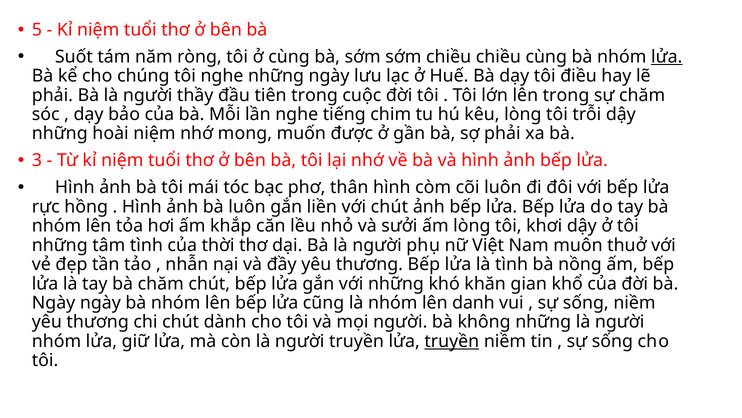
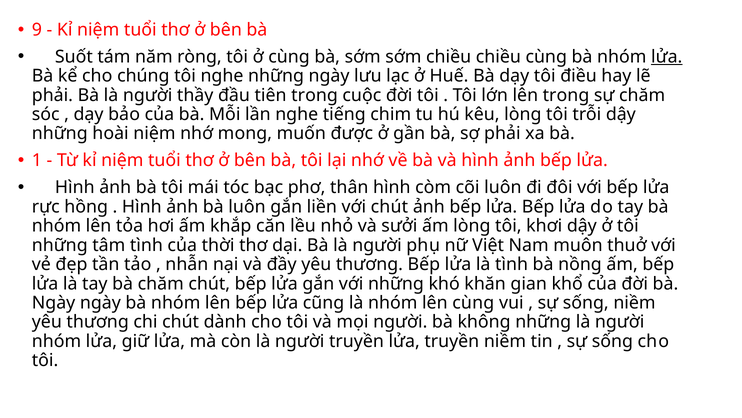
5: 5 -> 9 (37, 30)
3: 3 -> 1 (37, 160)
lên danh: danh -> cùng (473, 302)
truyền underline: present -> none (452, 341)
